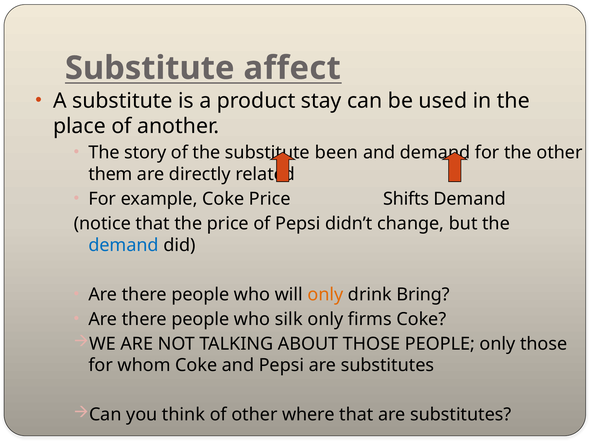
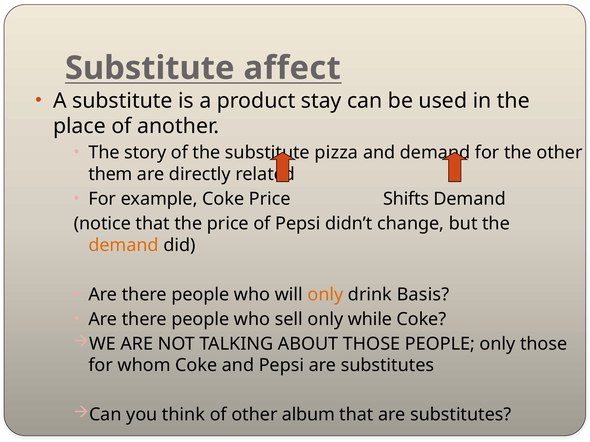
been: been -> pizza (336, 153)
demand colour: blue -> orange (124, 245)
Bring: Bring -> Basis (423, 295)
silk: silk -> sell (289, 319)
firms: firms -> while (370, 319)
where: where -> album (308, 415)
